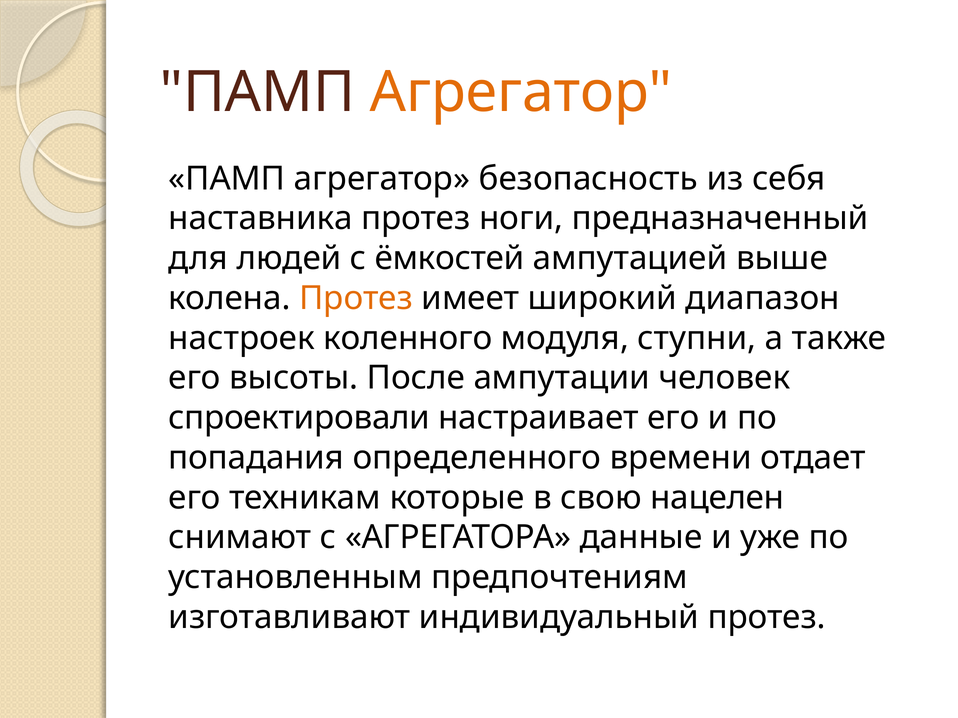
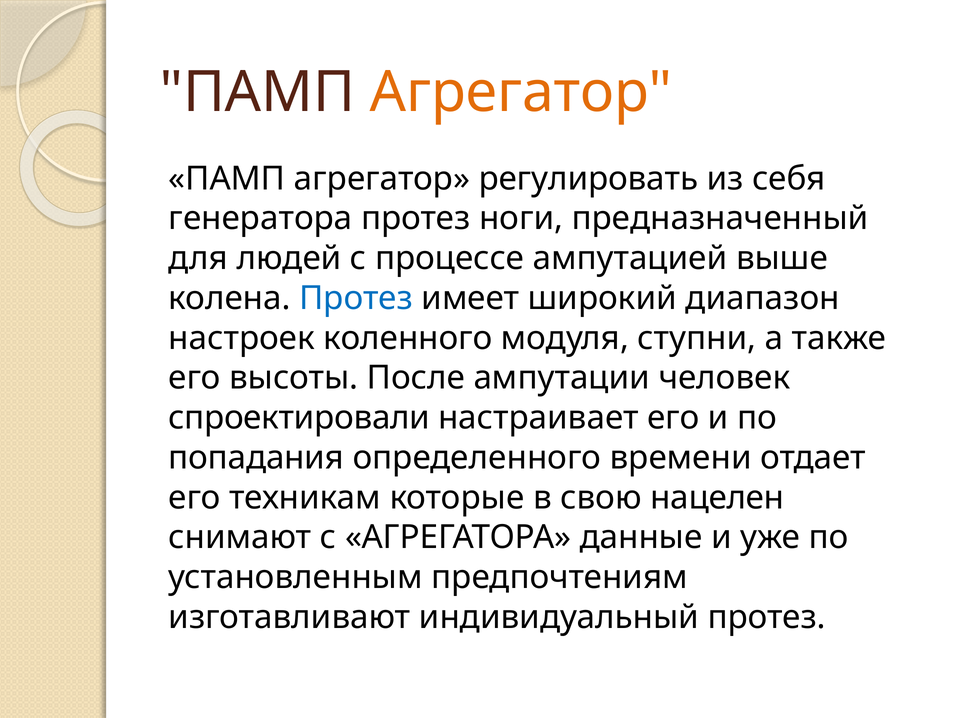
безопасность: безопасность -> регулировать (588, 179)
наставника: наставника -> генератора (260, 219)
ёмкостей: ёмкостей -> процессе (450, 259)
Протез colour: orange -> blue (356, 298)
